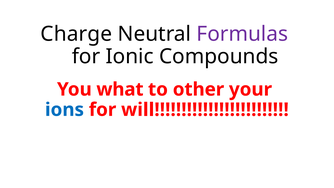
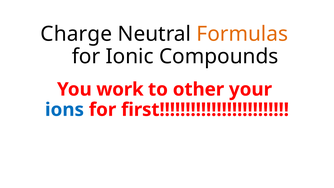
Formulas colour: purple -> orange (242, 34)
what: what -> work (120, 89)
will: will -> first (205, 110)
